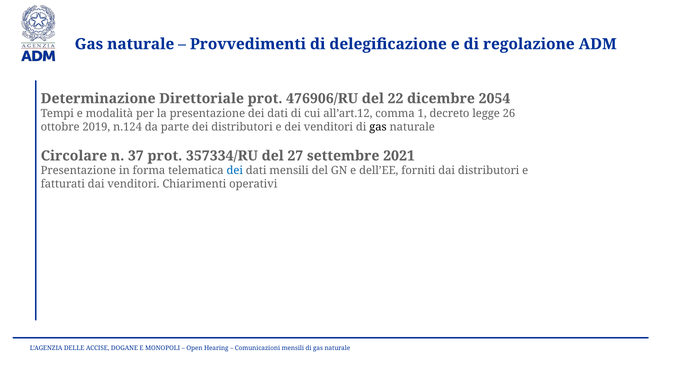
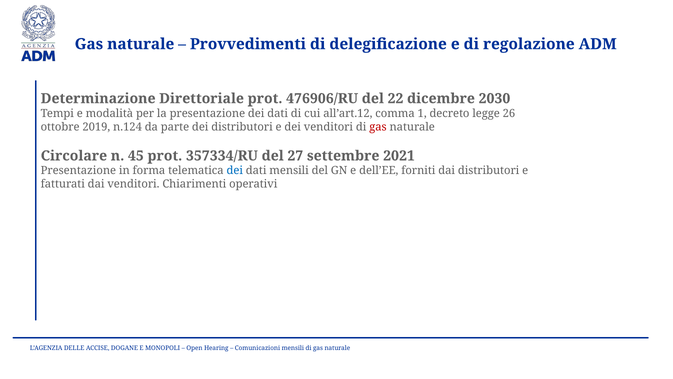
2054: 2054 -> 2030 (494, 98)
gas colour: black -> red (378, 127)
37: 37 -> 45 (136, 156)
